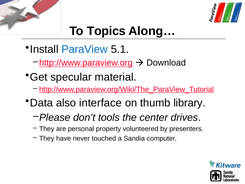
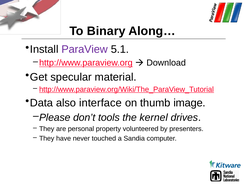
Topics: Topics -> Binary (106, 31)
ParaView colour: blue -> purple (85, 49)
library: library -> image (190, 103)
center: center -> kernel (154, 117)
